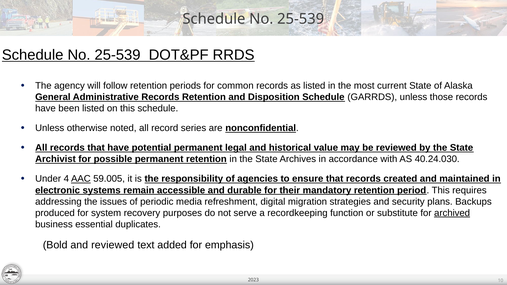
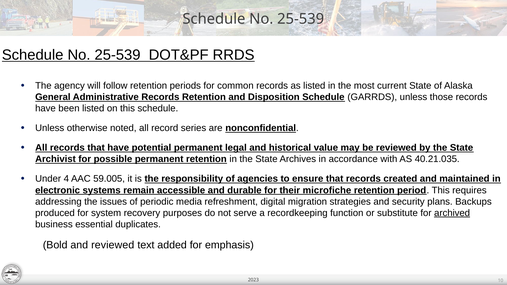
40.24.030: 40.24.030 -> 40.21.035 (437, 159)
AAC underline: present -> none (81, 179)
mandatory: mandatory -> microfiche (327, 190)
